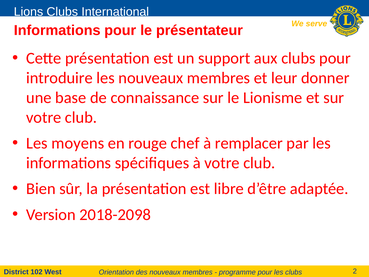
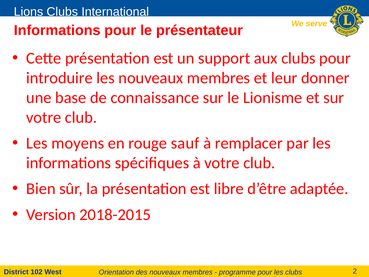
chef: chef -> sauf (185, 143)
2018-2098: 2018-2098 -> 2018-2015 (115, 214)
